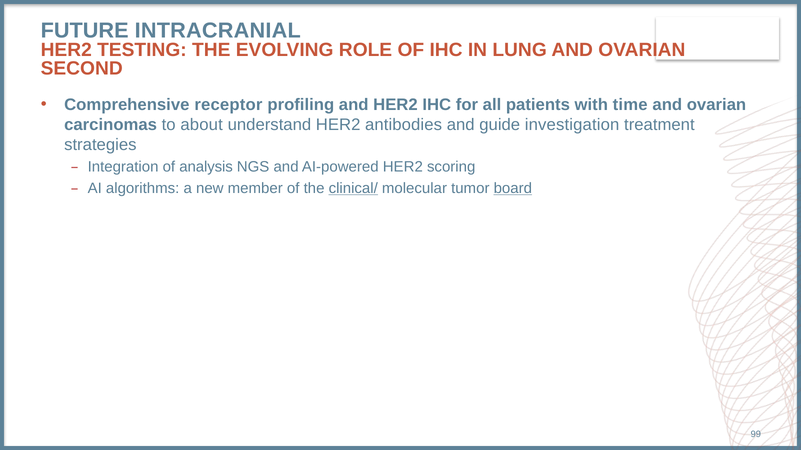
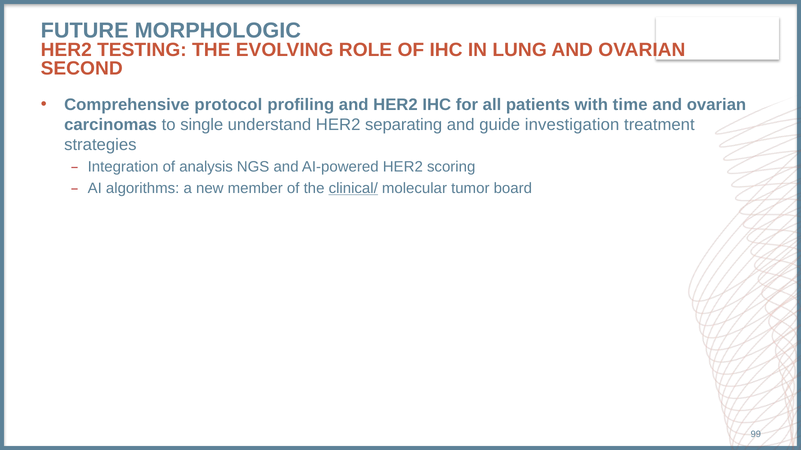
INTRACRANIAL: INTRACRANIAL -> MORPHOLOGIC (218, 31)
receptor: receptor -> protocol (228, 105)
about: about -> single (202, 125)
antibodies: antibodies -> separating (404, 125)
board underline: present -> none (513, 189)
